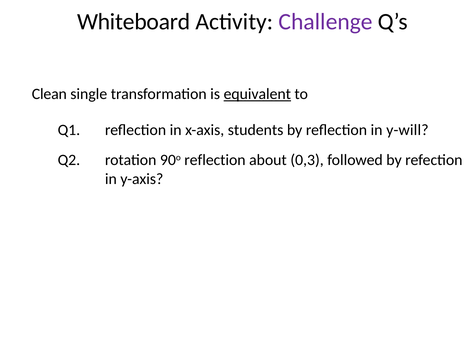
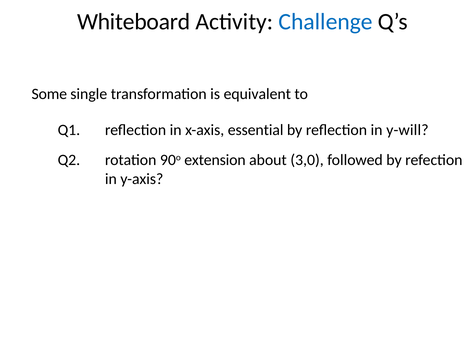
Challenge colour: purple -> blue (326, 22)
Clean: Clean -> Some (49, 94)
equivalent underline: present -> none (257, 94)
students: students -> essential (256, 130)
90o reflection: reflection -> extension (215, 160)
0,3: 0,3 -> 3,0 (307, 160)
